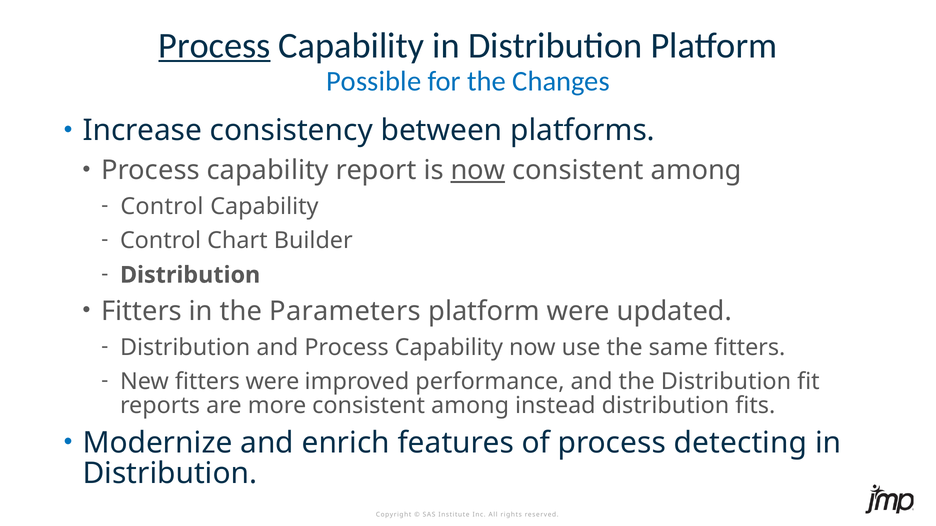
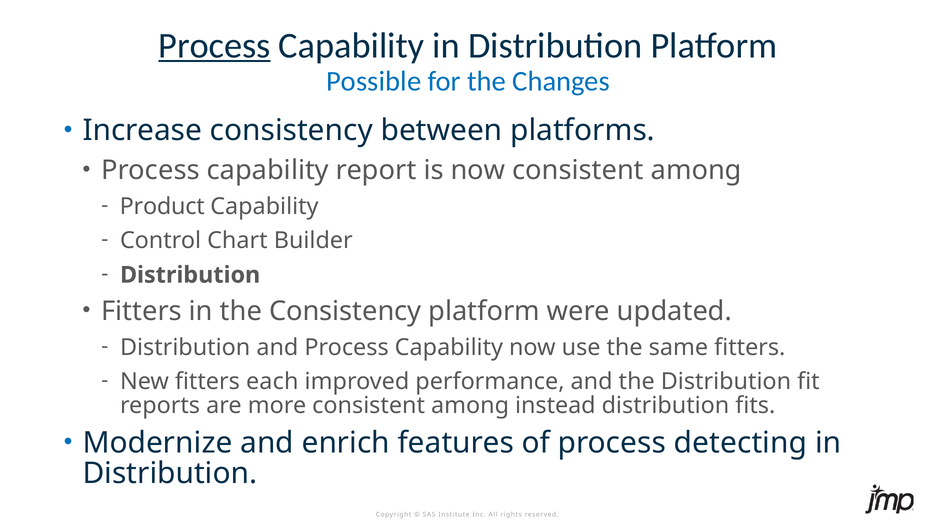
now underline: present -> none (478, 170)
Control: Control -> Product (162, 207)
the Parameters: Parameters -> Consistency (345, 311)
fitters were: were -> each (272, 382)
